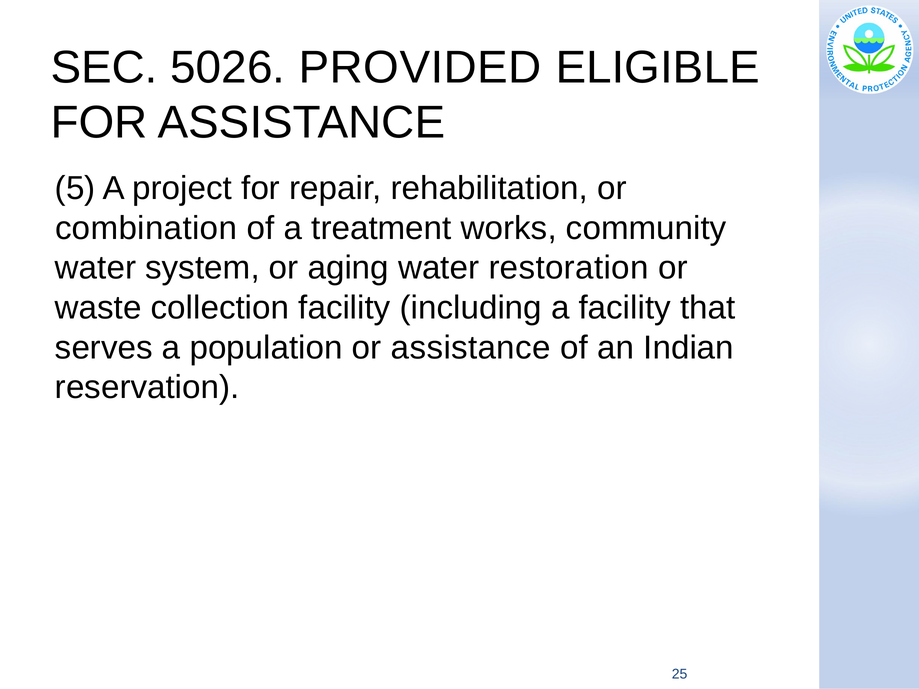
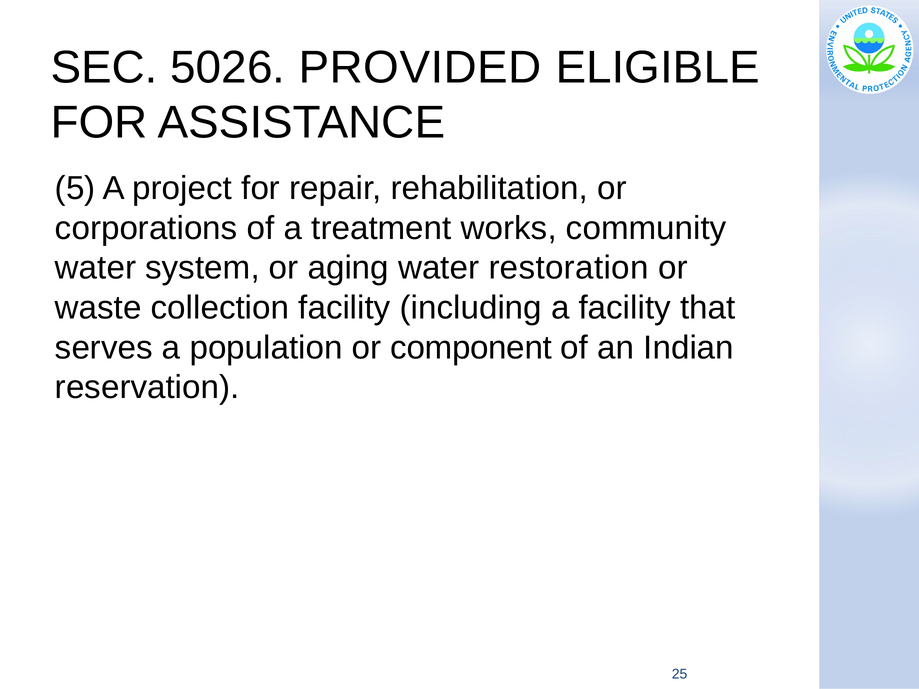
combination: combination -> corporations (146, 228)
or assistance: assistance -> component (471, 348)
